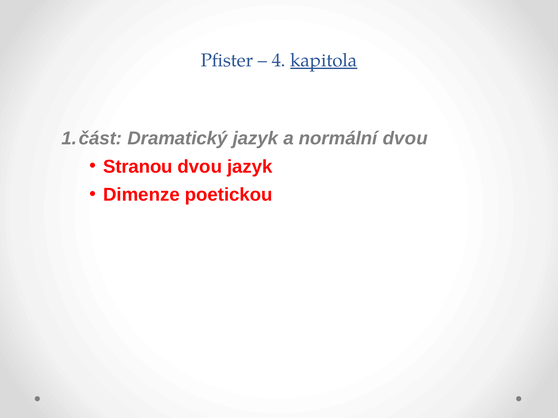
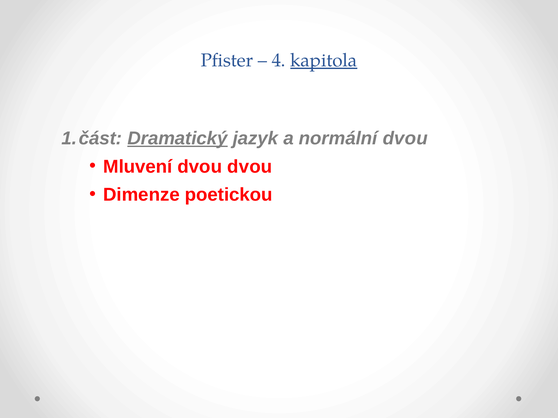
Dramatický underline: none -> present (177, 139)
Stranou: Stranou -> Mluvení (138, 167)
dvou jazyk: jazyk -> dvou (250, 167)
